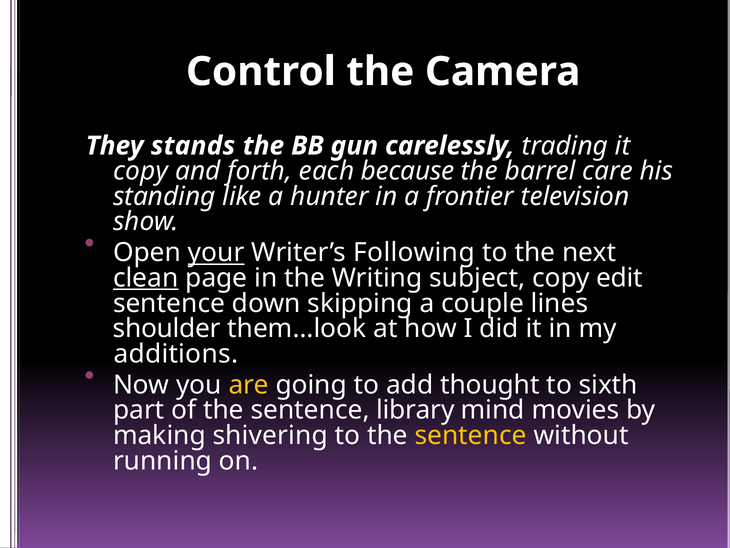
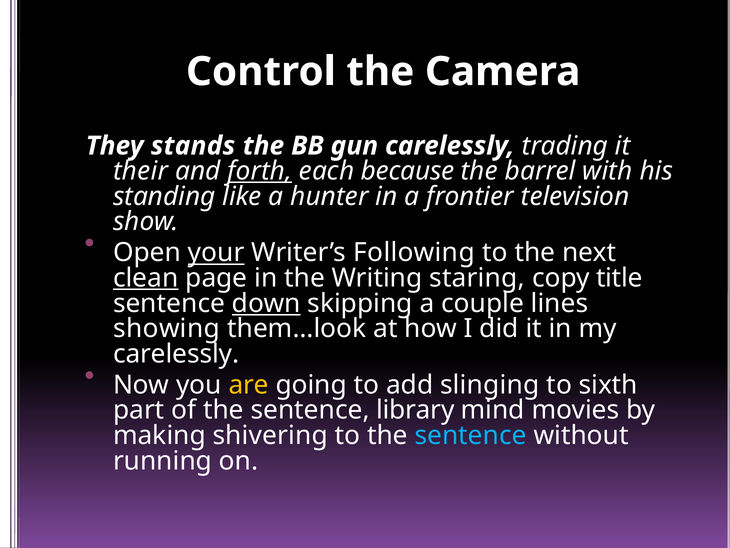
copy: copy -> their (141, 171)
forth underline: none -> present (260, 171)
care: care -> with (607, 171)
subject: subject -> staring (477, 278)
edit: edit -> title (619, 278)
down underline: none -> present (266, 303)
shoulder: shoulder -> showing (167, 328)
additions: additions -> carelessly (176, 354)
thought: thought -> slinging (490, 385)
sentence colour: yellow -> light blue (471, 435)
